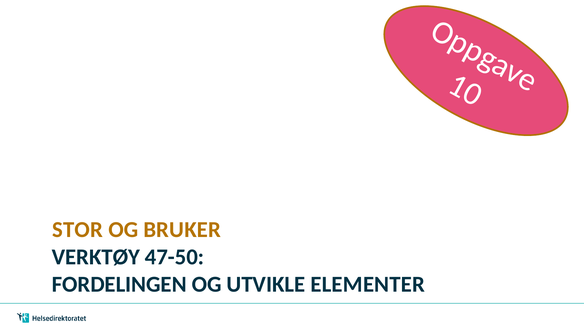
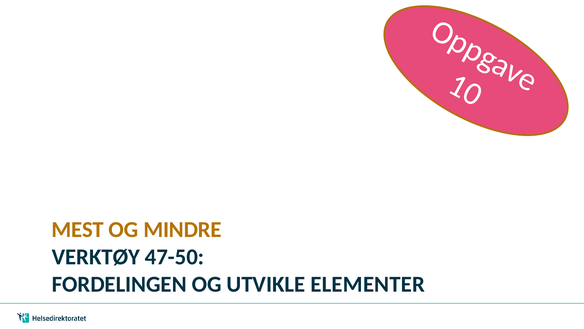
STOR: STOR -> MEST (78, 229)
BRUKER: BRUKER -> MINDRE (182, 229)
